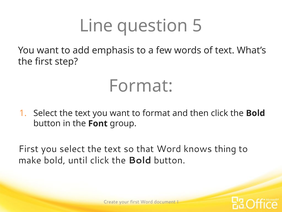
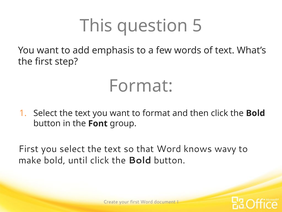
Line: Line -> This (96, 26)
thing: thing -> wavy (225, 149)
